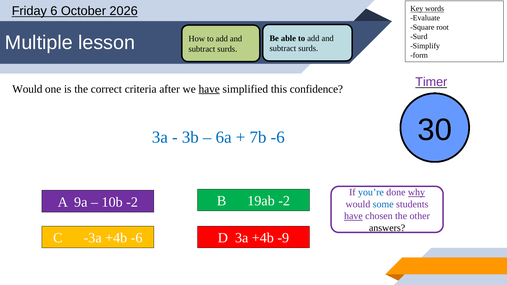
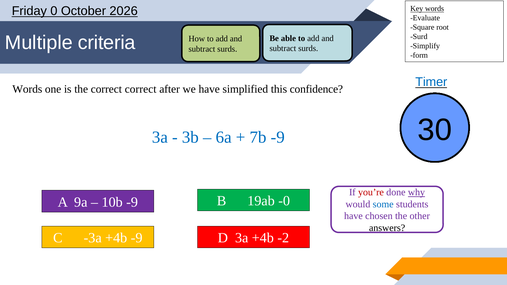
6: 6 -> 0 (54, 11)
lesson: lesson -> criteria (107, 43)
Timer colour: purple -> blue (431, 82)
Would: Would -> Words (27, 89)
correct criteria: criteria -> correct (141, 89)
have underline: present -> none (209, 89)
7b -6: -6 -> -9 (278, 137)
you’re colour: blue -> red (371, 192)
10b -2: -2 -> -9 (132, 202)
19ab -2: -2 -> -0 (284, 201)
have underline: present -> none (353, 216)
+4b -6: -6 -> -9 (137, 238)
-9: -9 -> -2 (283, 238)
